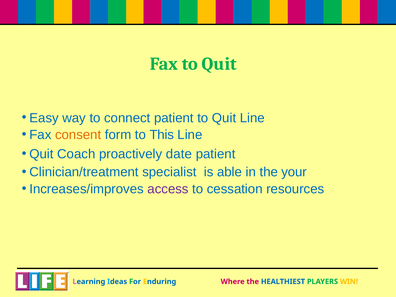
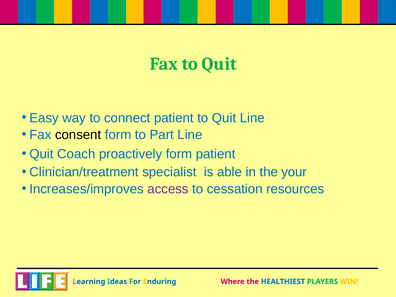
consent colour: orange -> black (78, 135)
This: This -> Part (162, 135)
proactively date: date -> form (179, 154)
